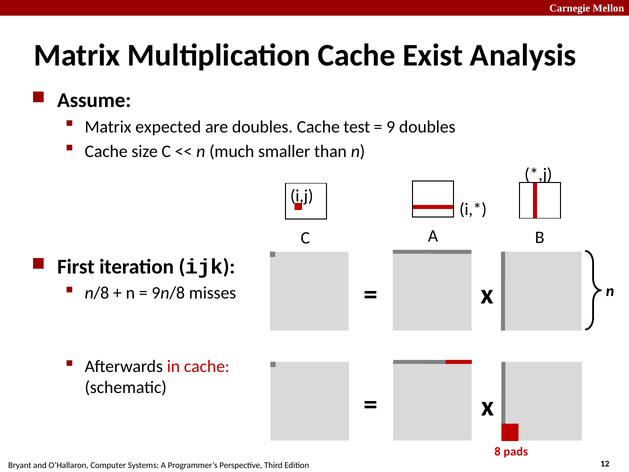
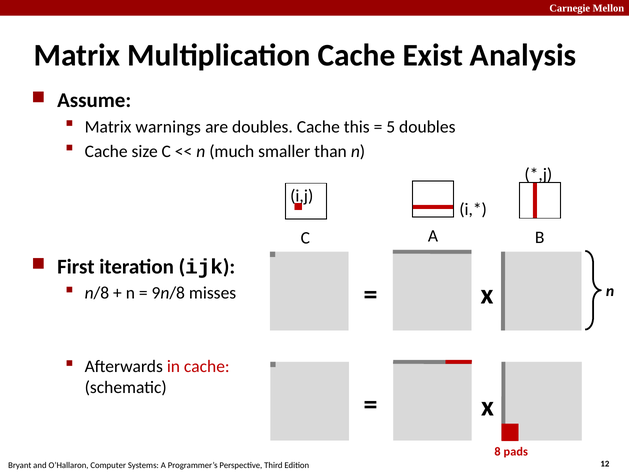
expected: expected -> warnings (168, 127)
test: test -> this (357, 127)
9: 9 -> 5 (391, 127)
